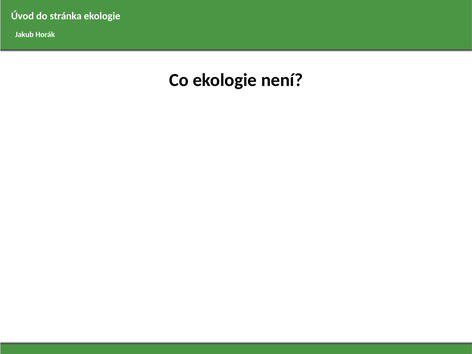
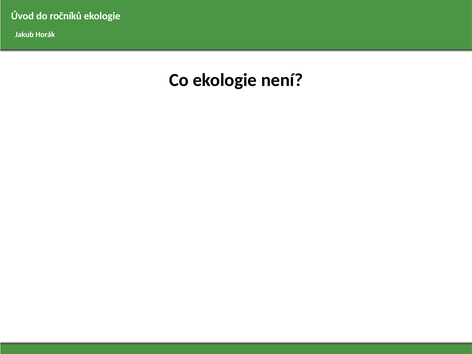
stránka: stránka -> ročníků (66, 16)
